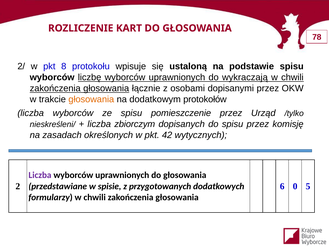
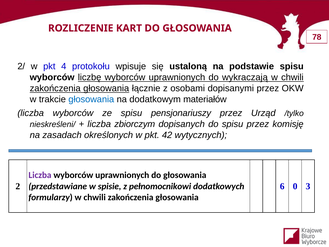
8: 8 -> 4 (64, 66)
głosowania colour: orange -> blue (91, 99)
protokołów: protokołów -> materiałów (205, 99)
pomieszczenie: pomieszczenie -> pensjonariuszy (181, 113)
5: 5 -> 3 (308, 186)
przygotowanych: przygotowanych -> pełnomocnikowi (160, 186)
